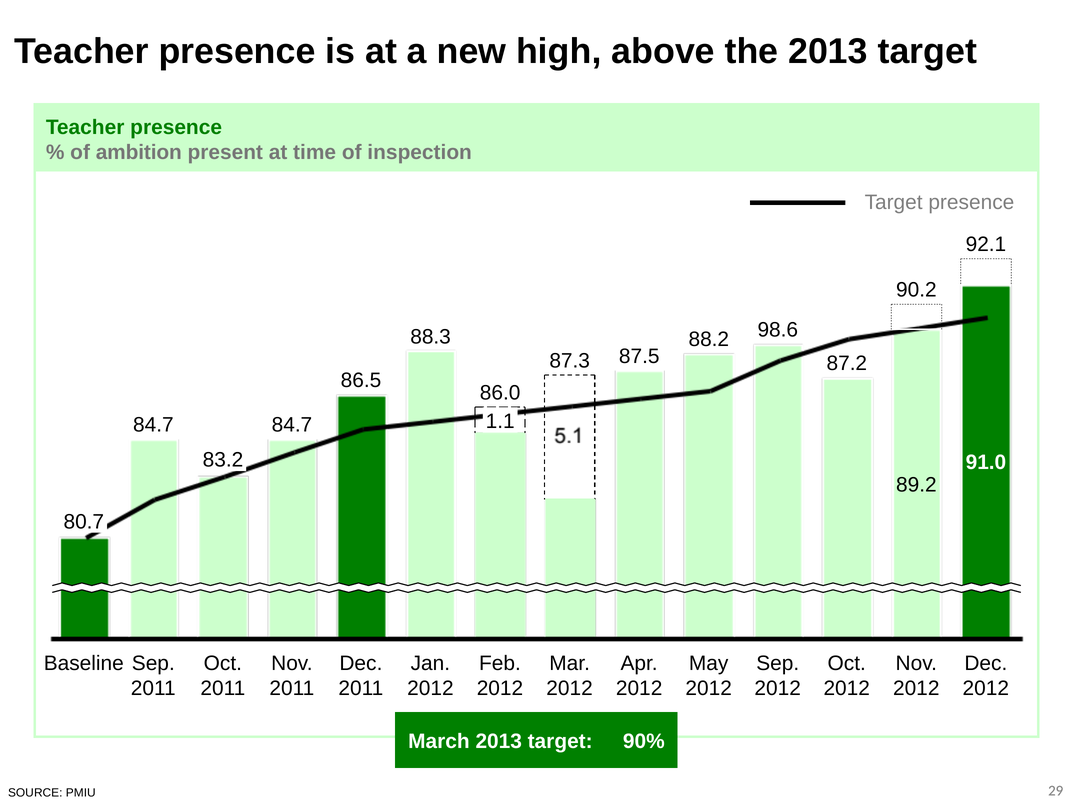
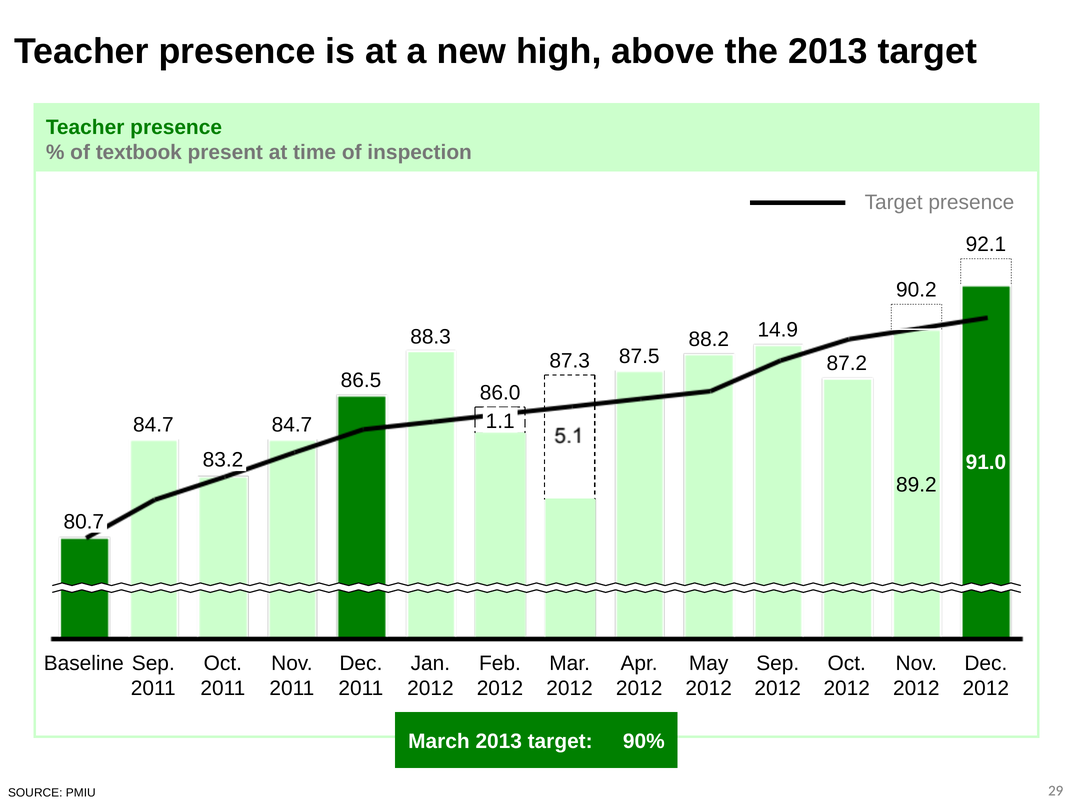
ambition: ambition -> textbook (139, 152)
98.6: 98.6 -> 14.9 (778, 330)
